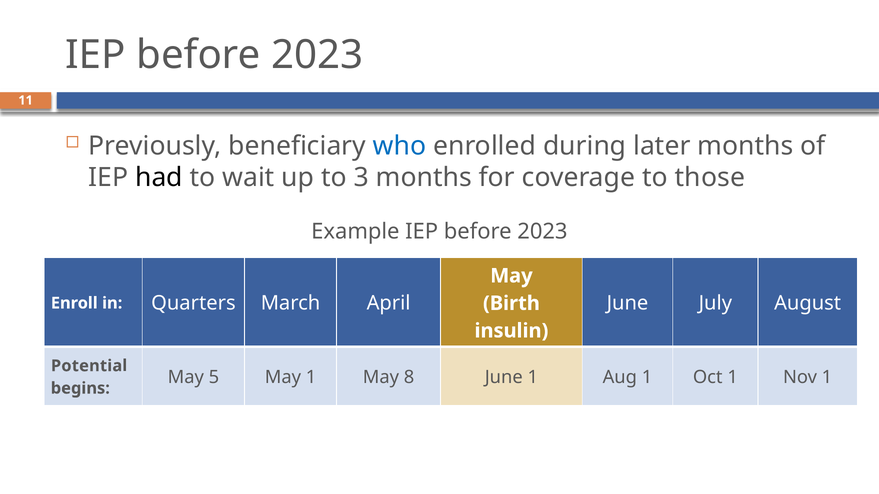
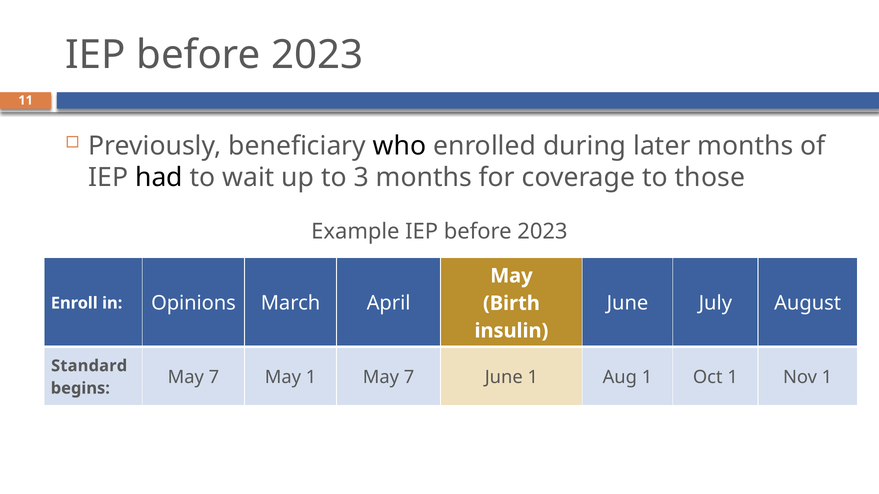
who colour: blue -> black (400, 146)
Quarters: Quarters -> Opinions (193, 304)
Potential: Potential -> Standard (89, 366)
5: 5 -> 7 (214, 378)
1 May 8: 8 -> 7 (409, 378)
